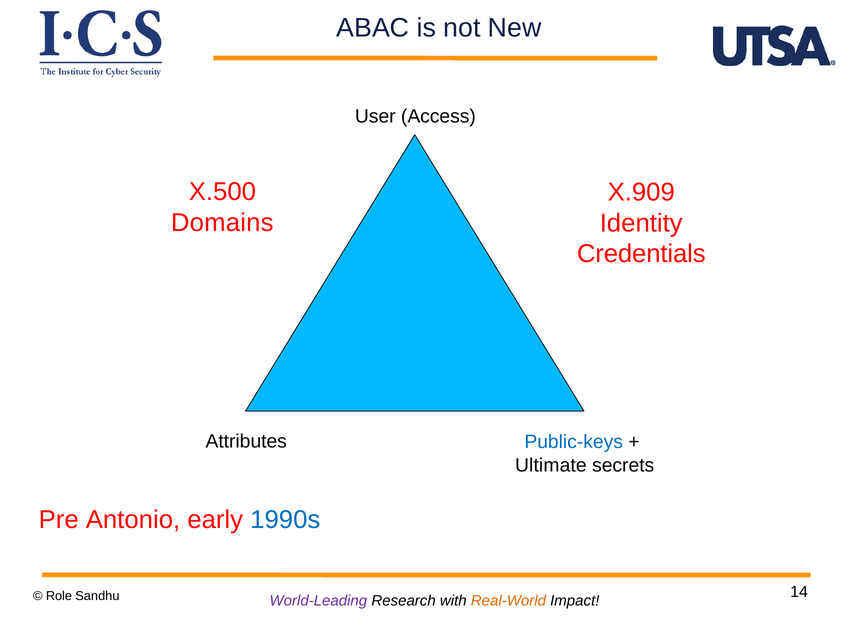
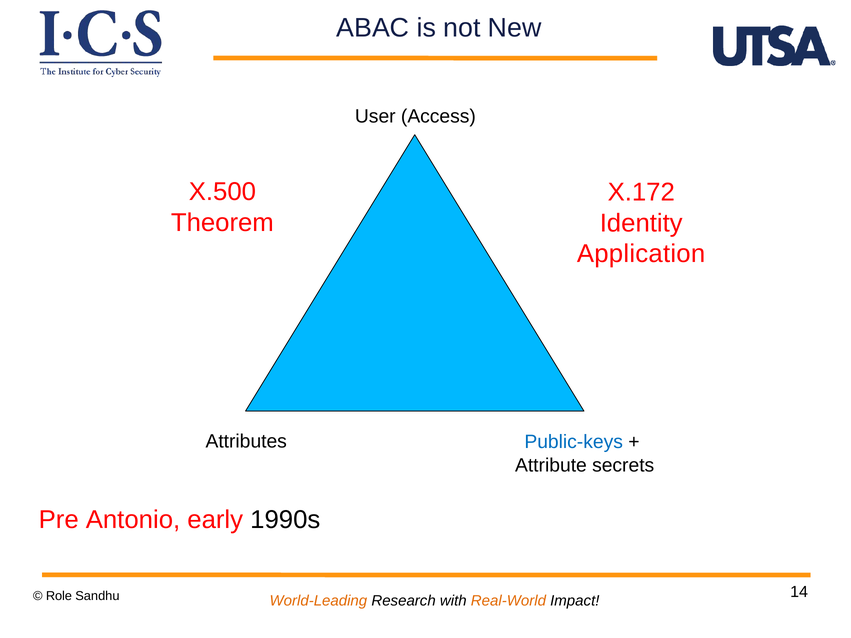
X.909: X.909 -> X.172 (641, 192)
Domains: Domains -> Theorem (222, 223)
Credentials: Credentials -> Application (641, 254)
Ultimate: Ultimate -> Attribute (551, 465)
1990s colour: blue -> black (285, 520)
World-Leading colour: purple -> orange (318, 601)
